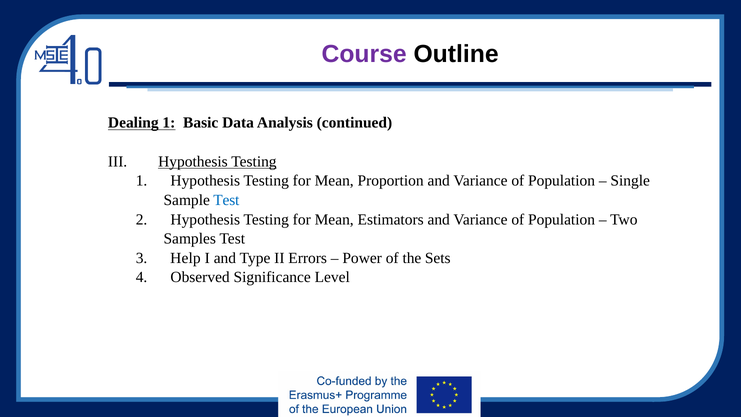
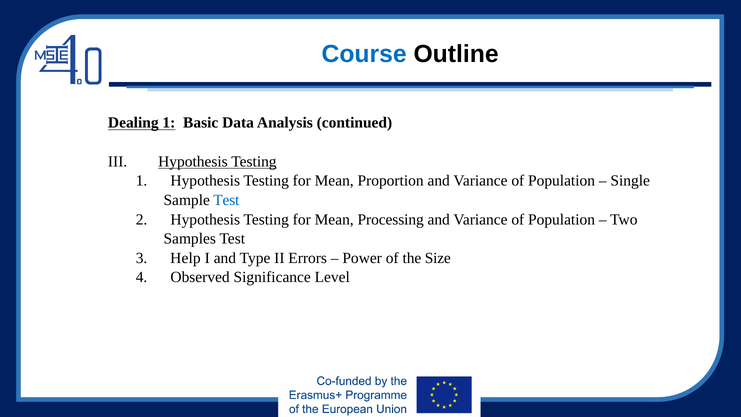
Course colour: purple -> blue (364, 54)
Estimators: Estimators -> Processing (391, 219)
Sets: Sets -> Size (438, 258)
